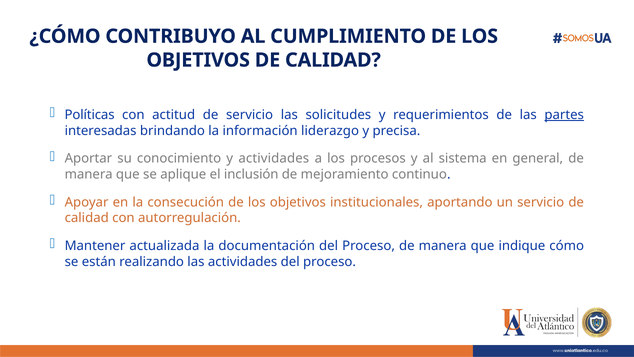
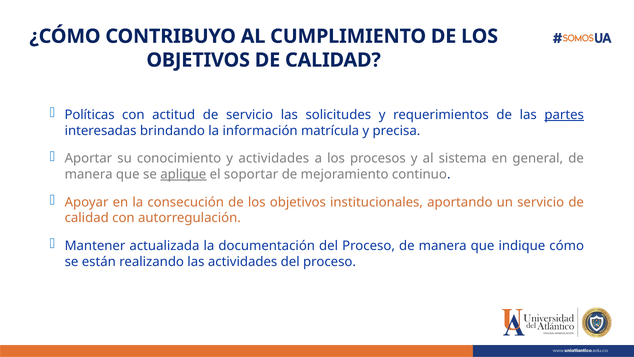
liderazgo: liderazgo -> matrícula (330, 131)
aplique underline: none -> present (183, 174)
inclusión: inclusión -> soportar (251, 174)
